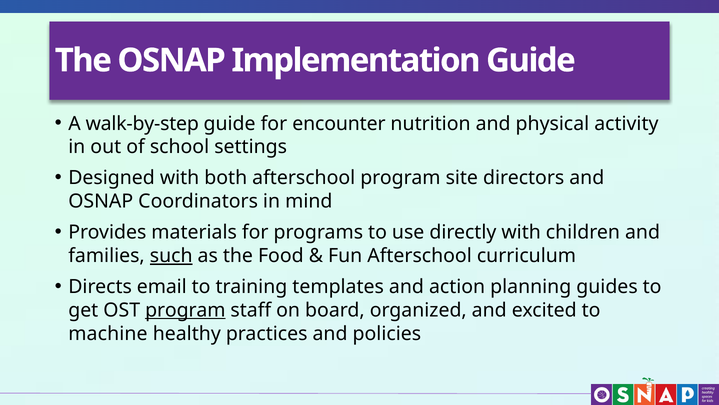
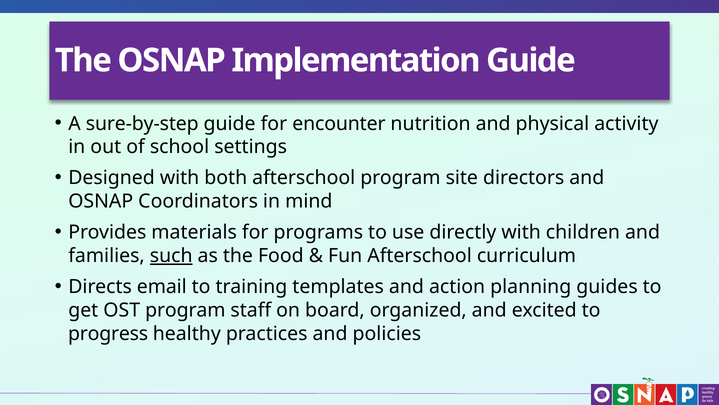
walk-by-step: walk-by-step -> sure-by-step (142, 123)
program underline: present -> none (185, 310)
machine: machine -> progress (108, 333)
